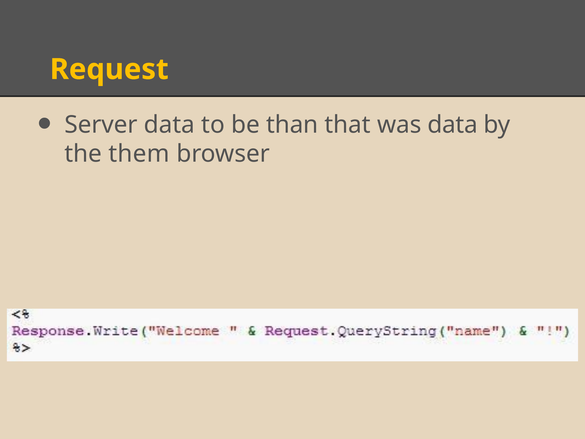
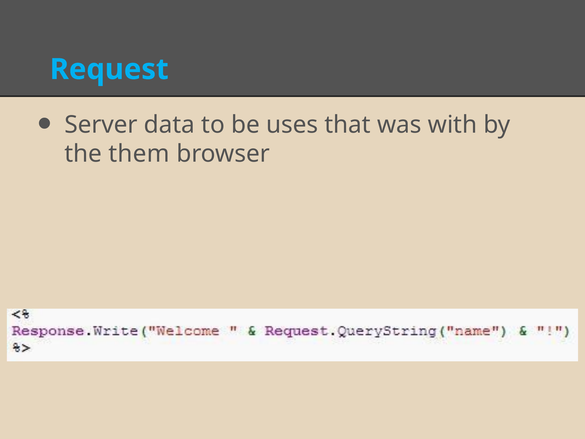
Request colour: yellow -> light blue (109, 69)
than: than -> uses (292, 125)
was data: data -> with (453, 125)
